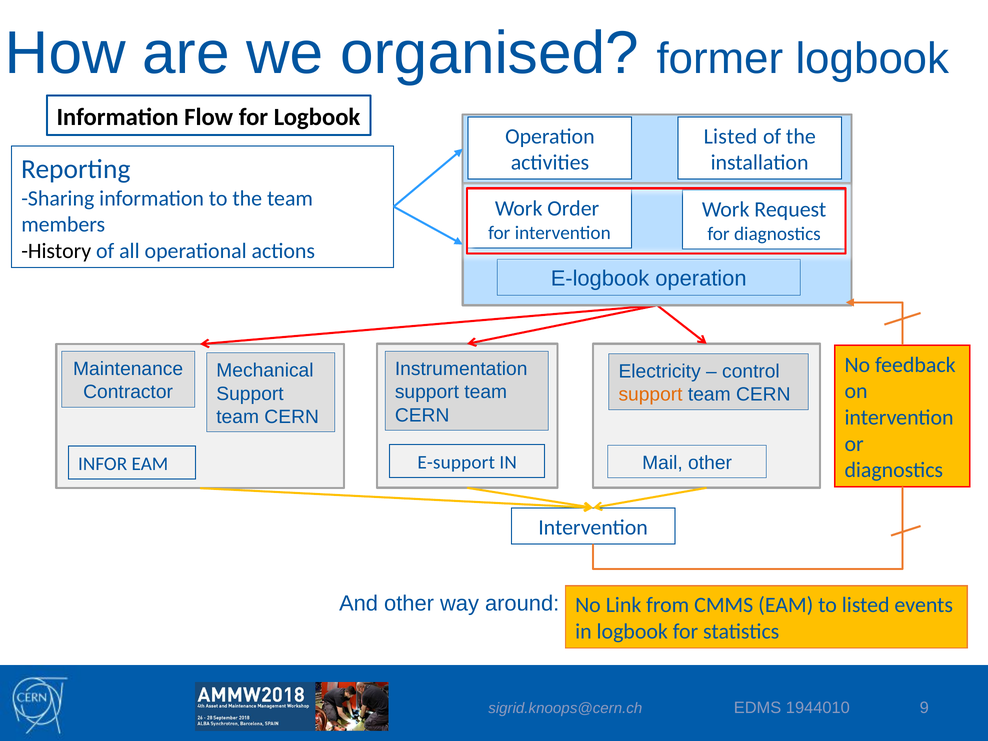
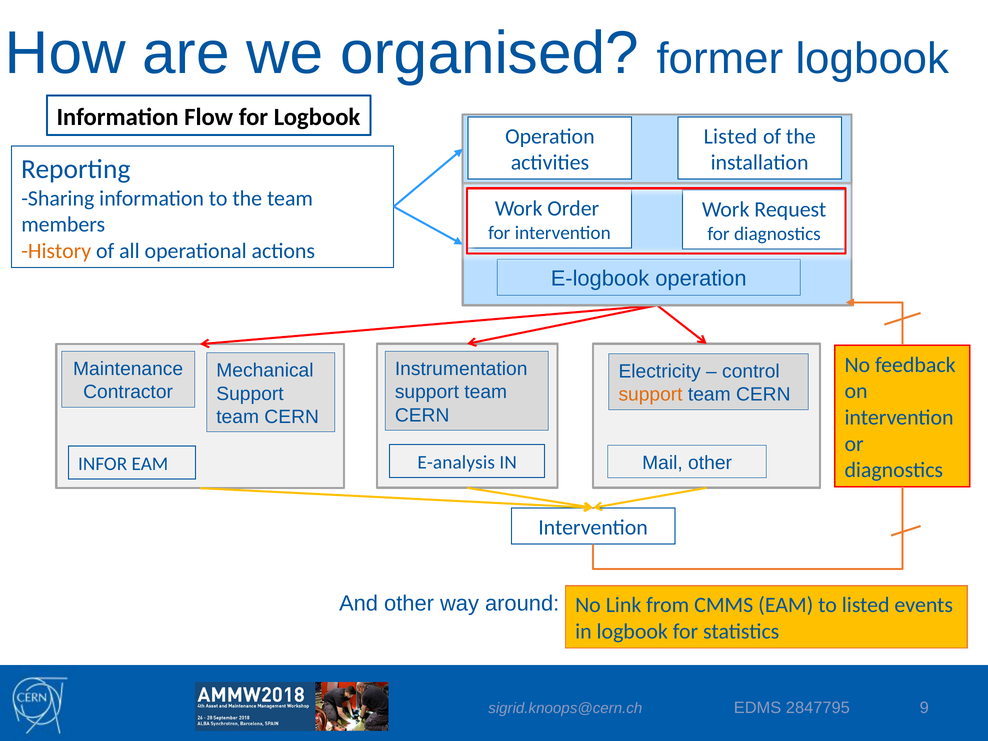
History colour: black -> orange (56, 251)
E-support: E-support -> E-analysis (456, 462)
1944010: 1944010 -> 2847795 (818, 708)
